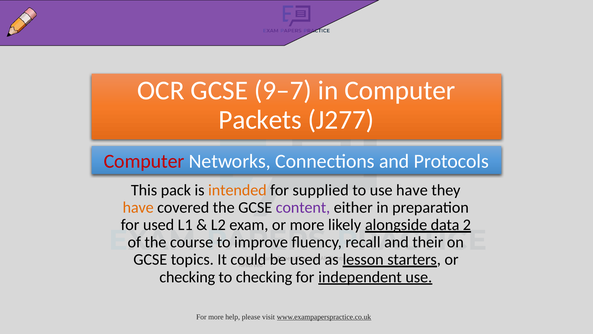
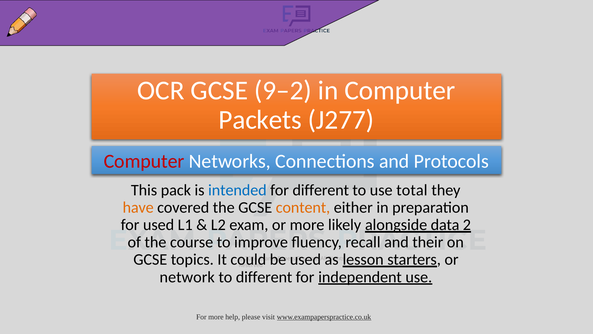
9–7: 9–7 -> 9–2 (283, 90)
intended colour: orange -> blue (237, 190)
for supplied: supplied -> different (321, 190)
use have: have -> total (412, 190)
content colour: purple -> orange (303, 207)
checking: checking -> network (187, 277)
to checking: checking -> different (264, 277)
